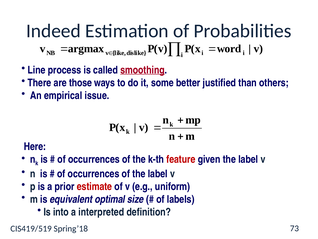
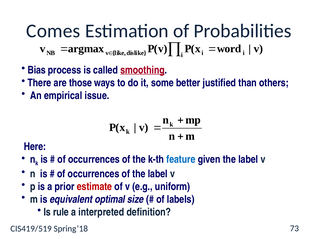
Indeed: Indeed -> Comes (53, 31)
Line: Line -> Bias (37, 70)
feature colour: red -> blue (181, 159)
into: into -> rule (61, 212)
